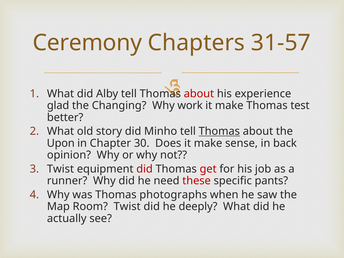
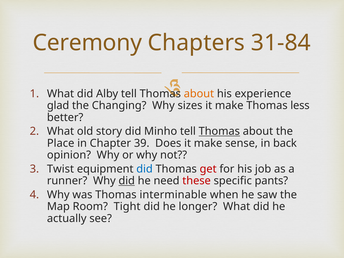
31-57: 31-57 -> 31-84 (281, 43)
about colour: red -> orange (199, 94)
work: work -> sizes (190, 106)
test: test -> less (300, 106)
Upon: Upon -> Place (61, 143)
30: 30 -> 39 (142, 143)
did colour: red -> blue (145, 169)
did underline: none -> present (127, 181)
photographs: photographs -> interminable (173, 195)
Room Twist: Twist -> Tight (127, 207)
deeply: deeply -> longer (198, 207)
